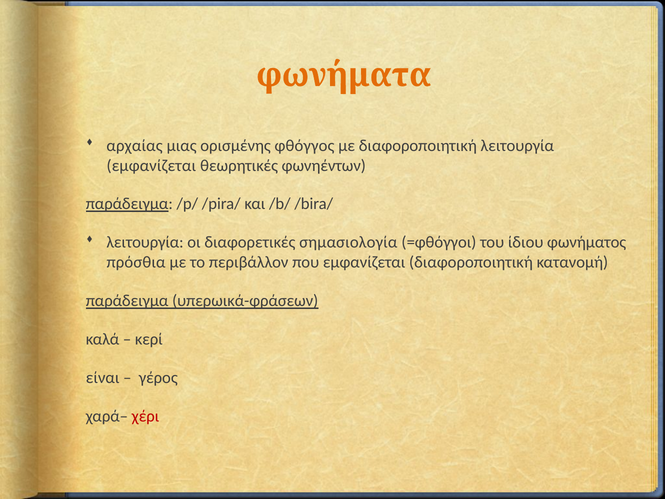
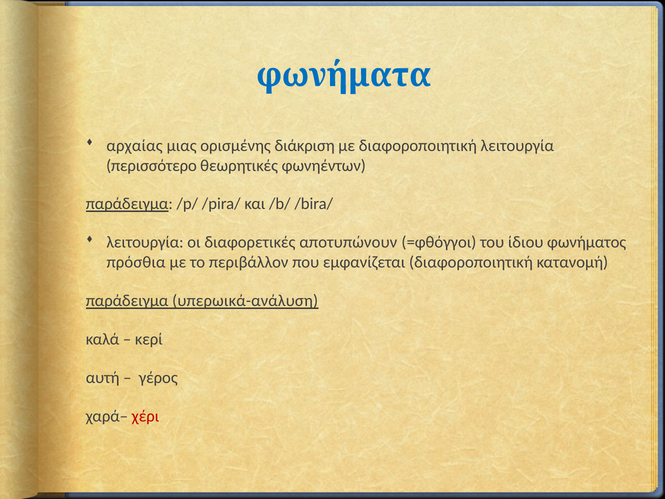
φωνήματα colour: orange -> blue (344, 75)
φθόγγος: φθόγγος -> διάκριση (305, 146)
εμφανίζεται: εμφανίζεται -> περισσότερο (151, 165)
σημασιολογία: σημασιολογία -> αποτυπώνουν (348, 242)
υπερωικά-φράσεων: υπερωικά-φράσεων -> υπερωικά-ανάλυση (245, 301)
είναι: είναι -> αυτή (103, 378)
